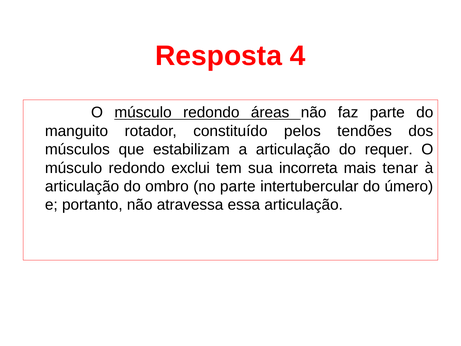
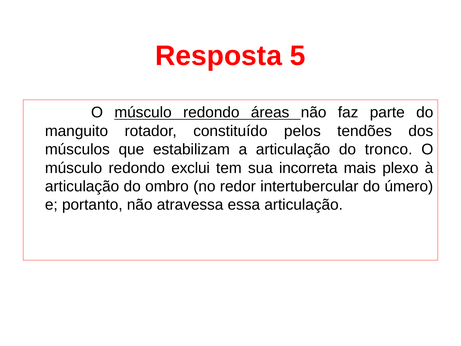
4: 4 -> 5 (298, 56)
requer: requer -> tronco (389, 149)
tenar: tenar -> plexo (400, 168)
no parte: parte -> redor (238, 186)
